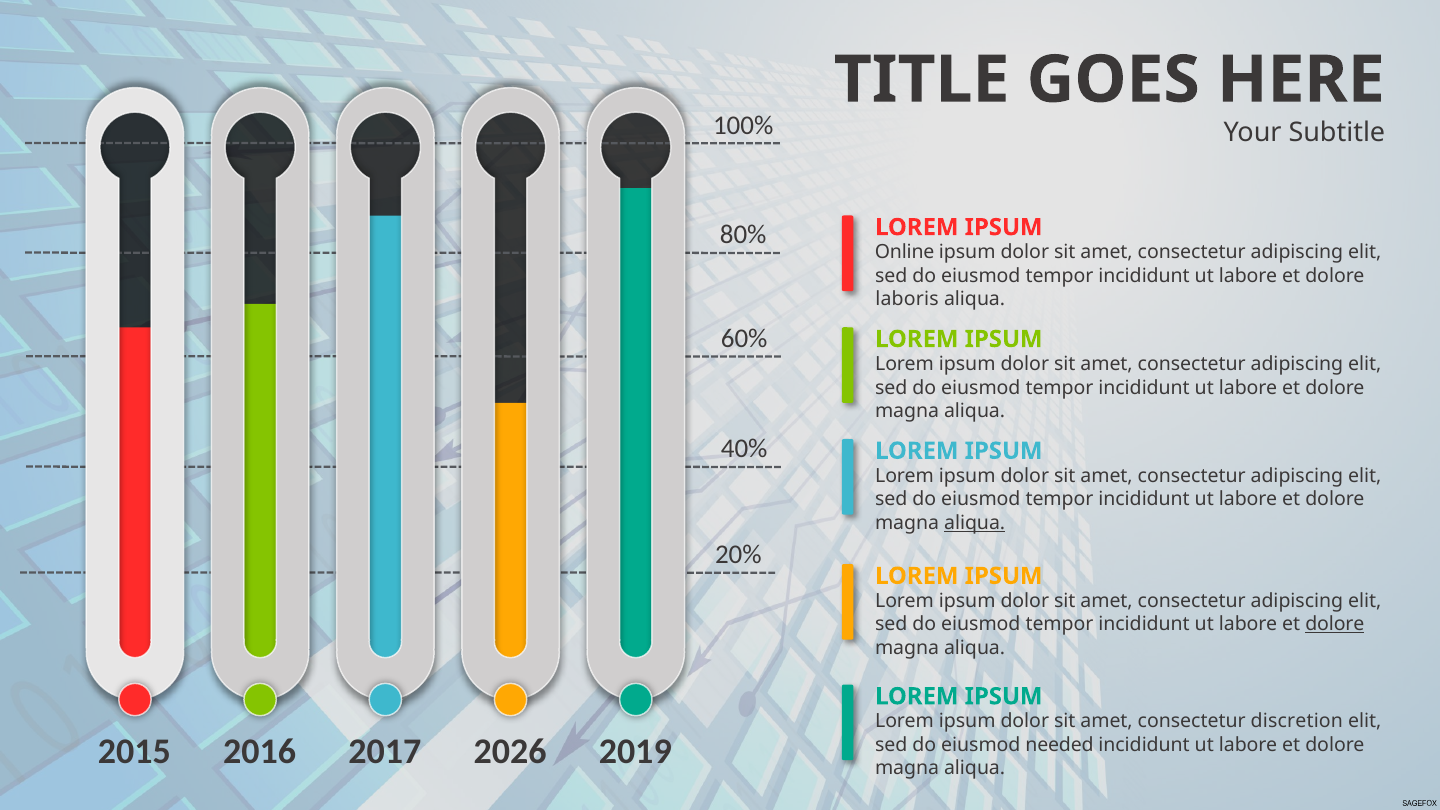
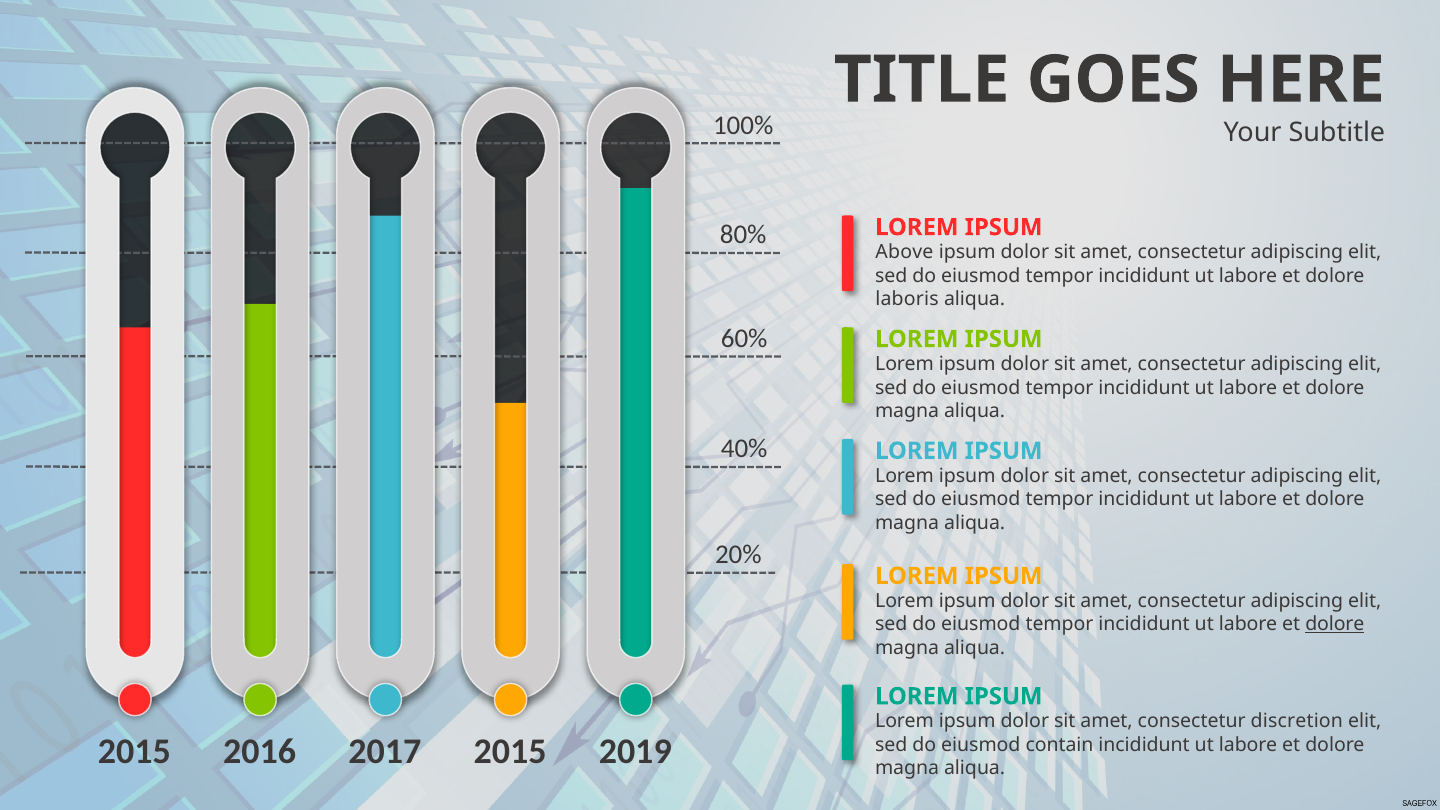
Online: Online -> Above (904, 252)
aliqua underline: present -> none (975, 523)
2017 2026: 2026 -> 2015 (510, 751)
needed: needed -> contain (1059, 745)
